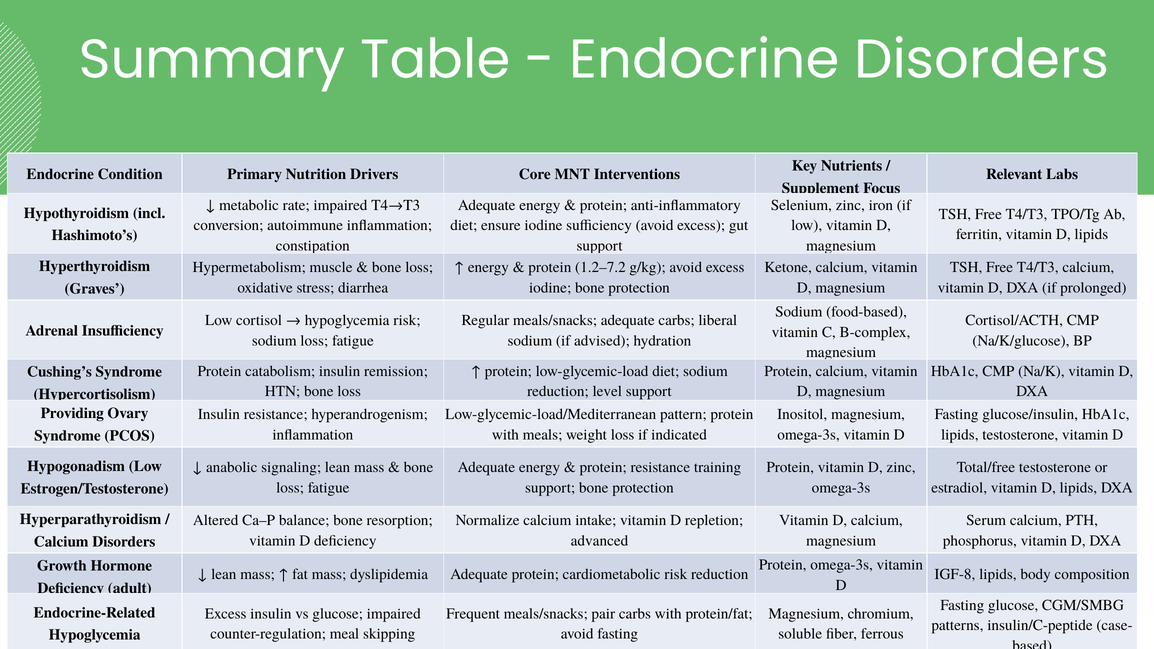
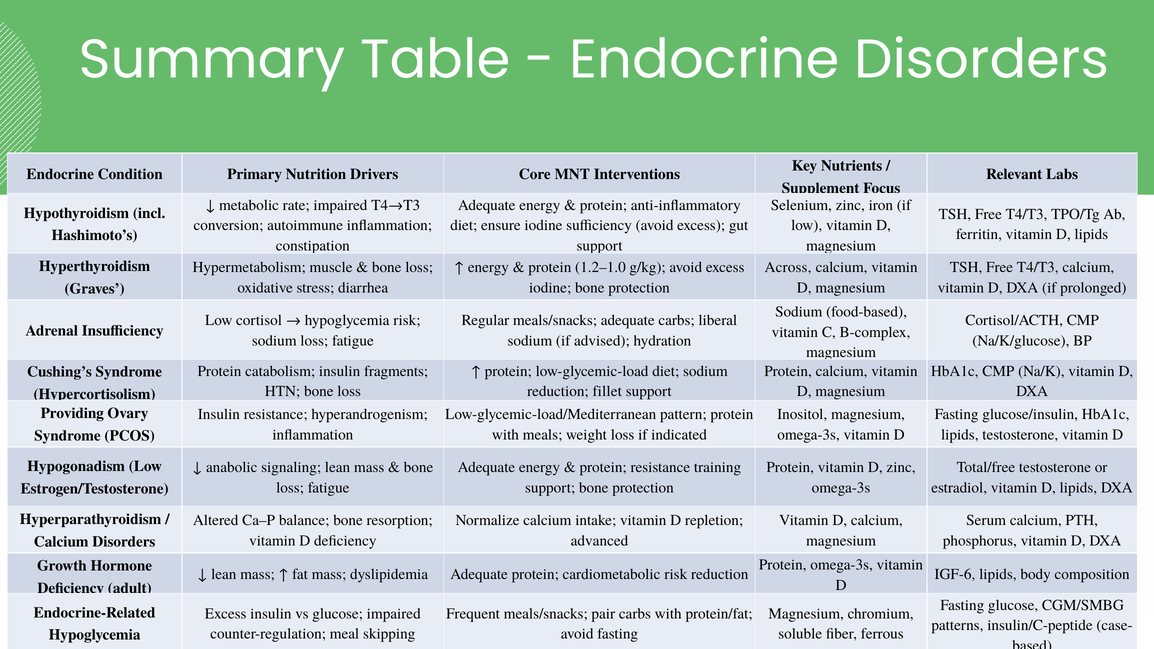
1.2–7.2: 1.2–7.2 -> 1.2–1.0 (600, 267)
Ketone: Ketone -> Across (788, 267)
remission: remission -> fragments (396, 371)
level: level -> fillet (607, 391)
IGF-8: IGF-8 -> IGF-6 (955, 574)
